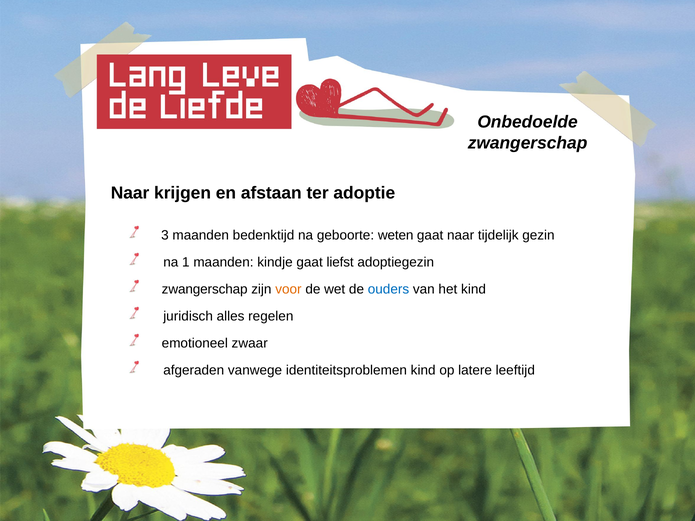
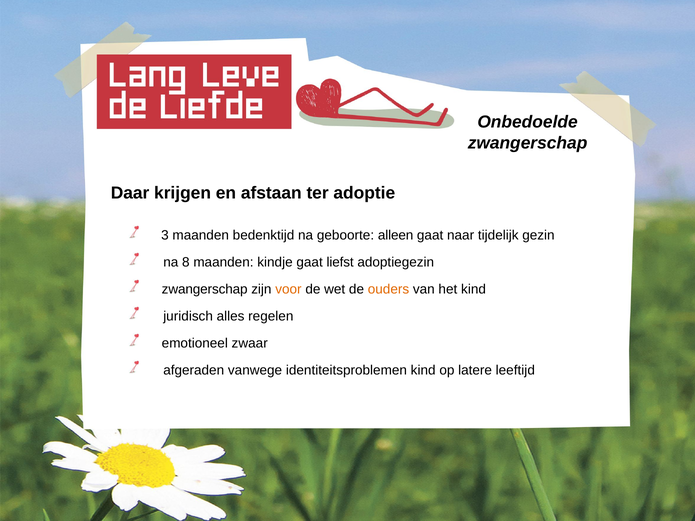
Naar: Naar -> Daar (130, 193)
weten: weten -> alleen (396, 235)
1: 1 -> 8 (186, 262)
ouders colour: blue -> orange (389, 289)
